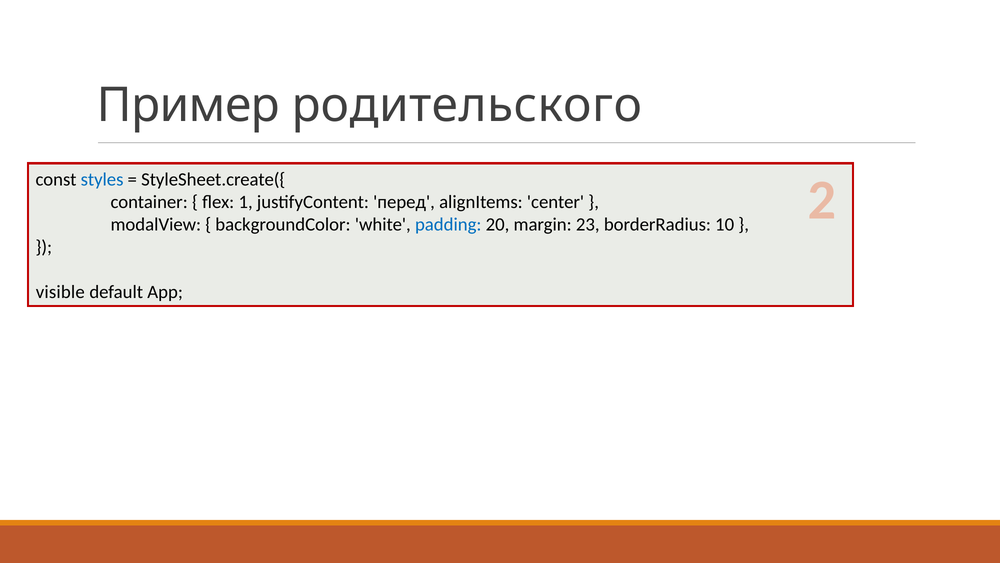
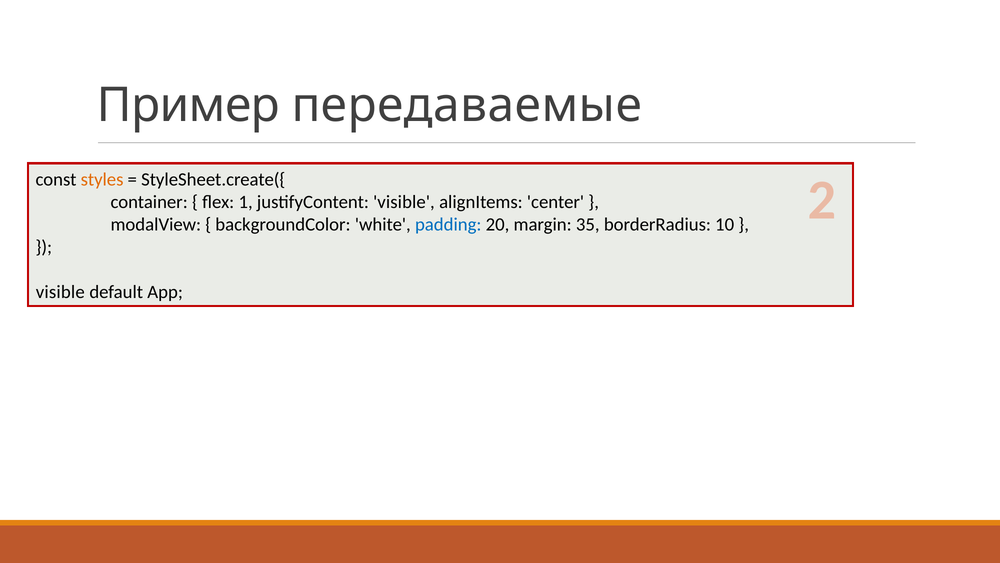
родительского: родительского -> передаваемые (467, 106)
styles colour: blue -> orange (102, 180)
justifyContent перед: перед -> visible (404, 202)
23: 23 -> 35 (588, 225)
